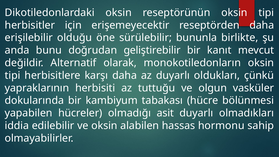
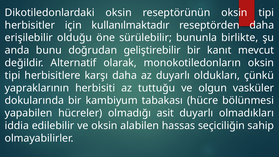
erişemeyecektir: erişemeyecektir -> kullanılmaktadır (131, 25)
hormonu: hormonu -> seçiciliğin (221, 126)
